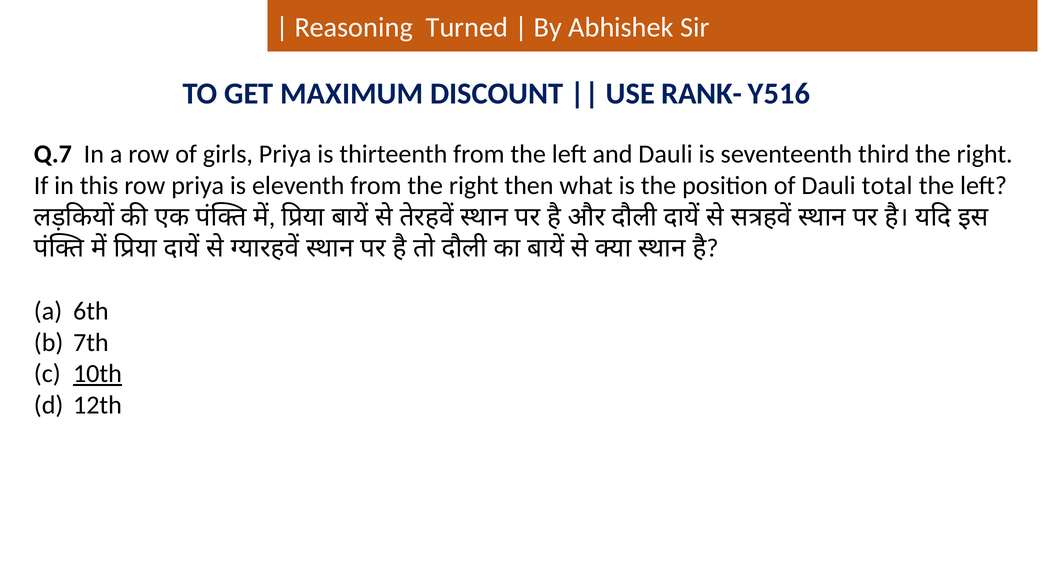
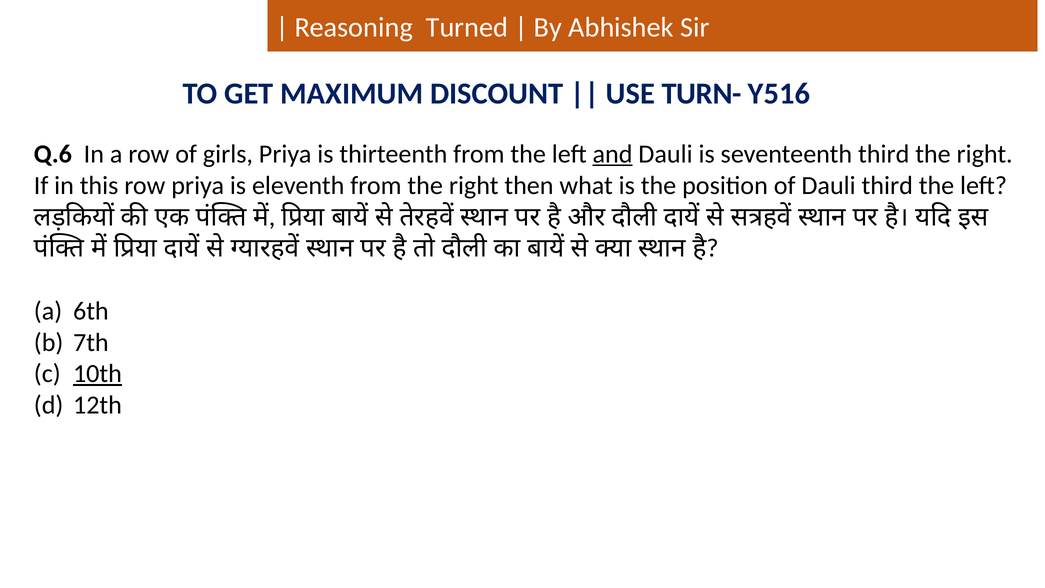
RANK-: RANK- -> TURN- (702, 94)
Q.7: Q.7 -> Q.6 (53, 154)
and underline: none -> present (613, 154)
Dauli total: total -> third (887, 186)
